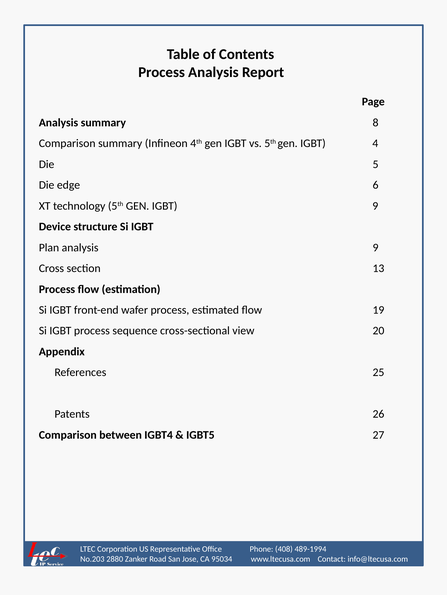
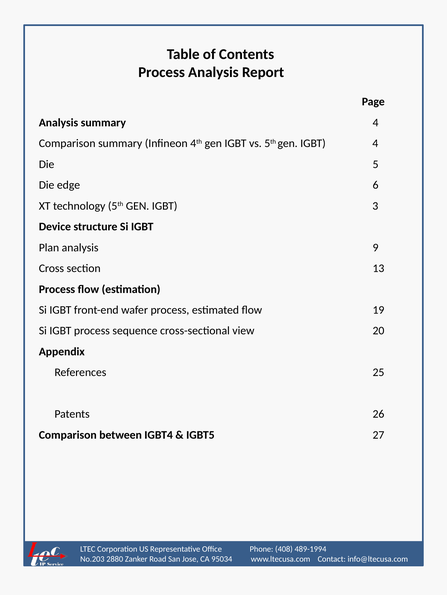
summary 8: 8 -> 4 (376, 123)
IGBT 9: 9 -> 3 (375, 206)
